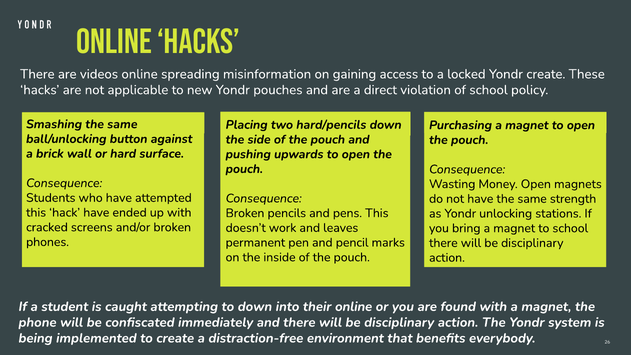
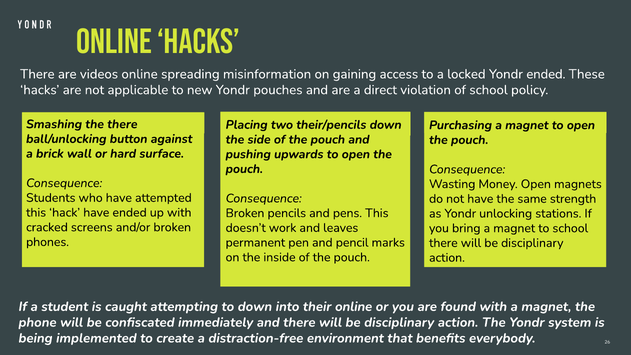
Yondr create: create -> ended (546, 74)
Smashing the same: same -> there (122, 124)
hard/pencils: hard/pencils -> their/pencils (331, 125)
